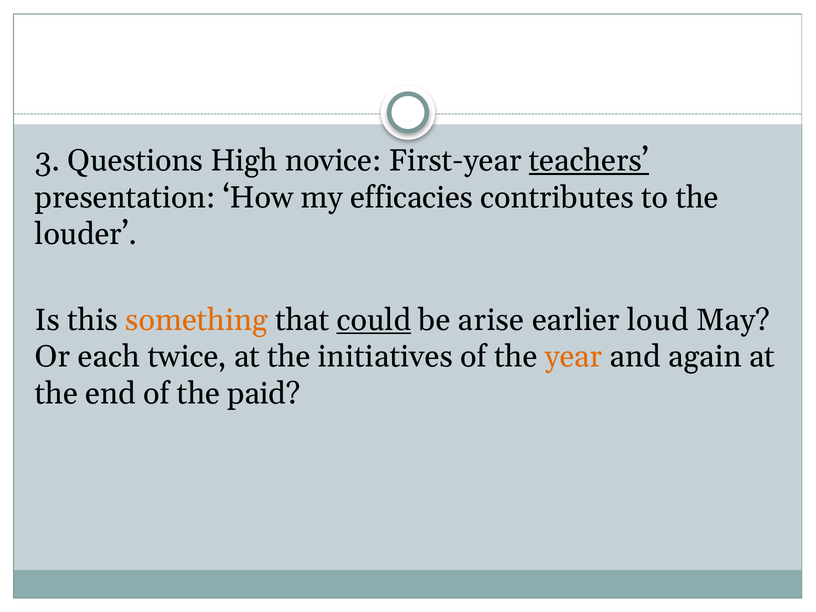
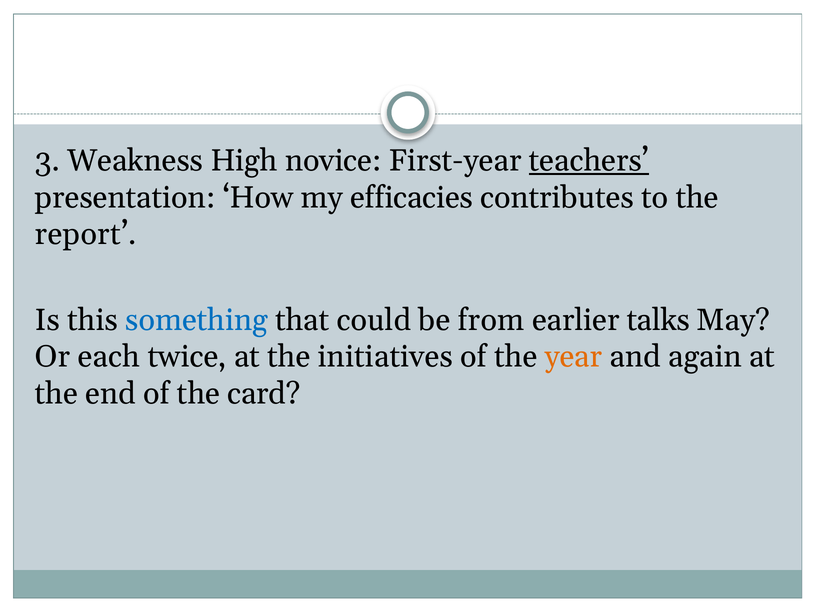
Questions: Questions -> Weakness (135, 161)
louder: louder -> report (86, 234)
something colour: orange -> blue (197, 320)
could underline: present -> none (374, 320)
arise: arise -> from (491, 320)
loud: loud -> talks (658, 320)
paid: paid -> card (264, 394)
